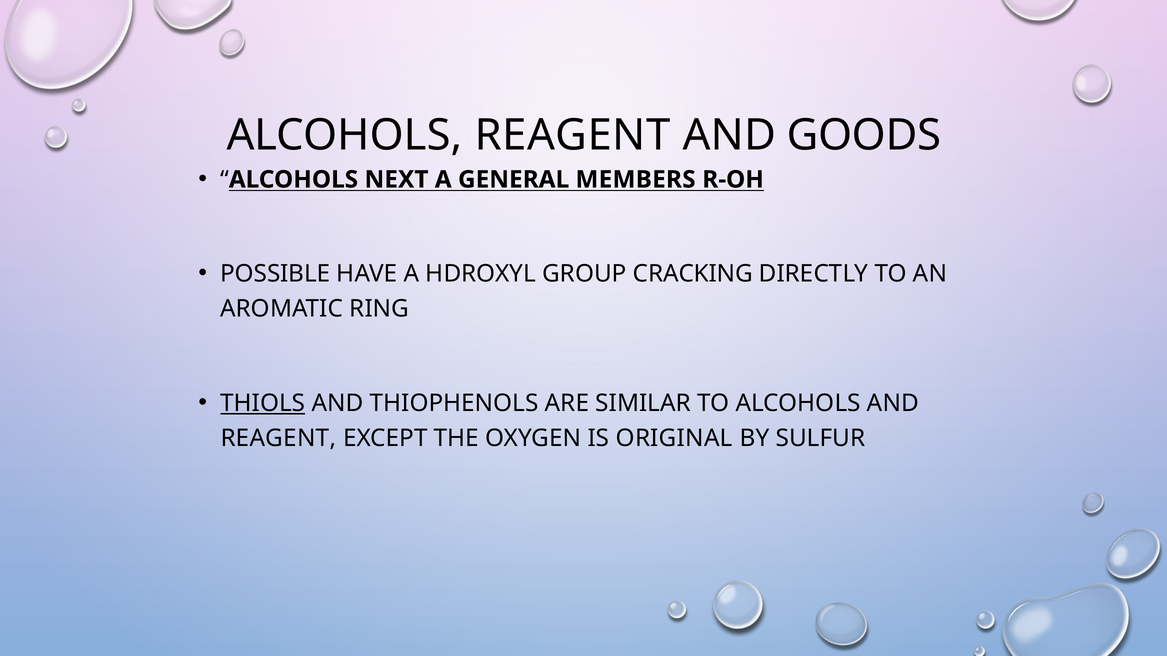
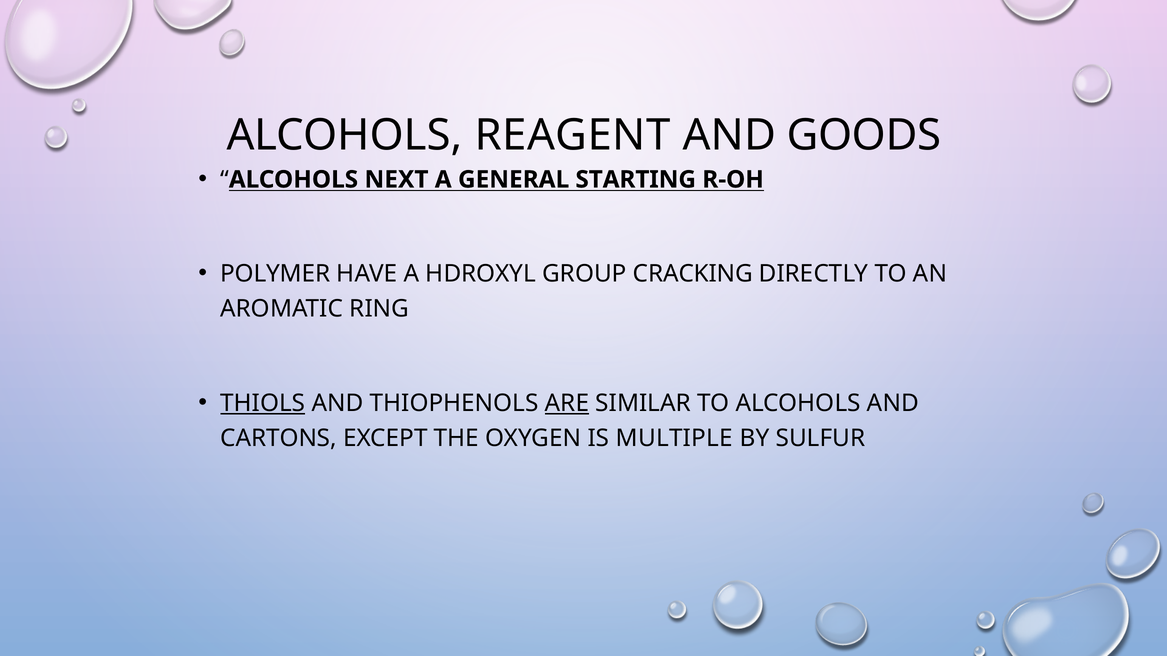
MEMBERS: MEMBERS -> STARTING (636, 180)
POSSIBLE: POSSIBLE -> POLYMER (275, 274)
ARE underline: none -> present (567, 403)
REAGENT: REAGENT -> CARTONS (279, 438)
ORIGINAL: ORIGINAL -> MULTIPLE (674, 438)
